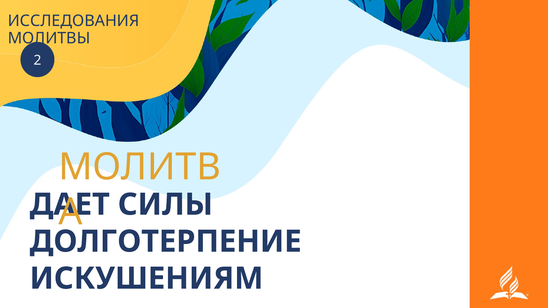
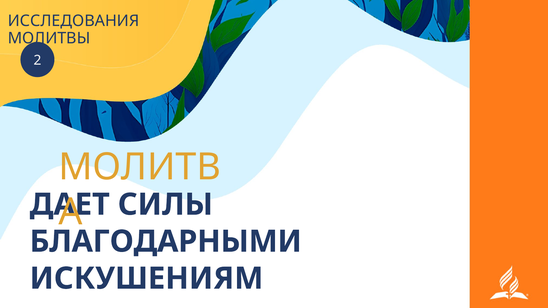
ДОЛГОТЕРПЕНИЕ: ДОЛГОТЕРПЕНИЕ -> БЛАГОДАРНЫМИ (166, 242)
